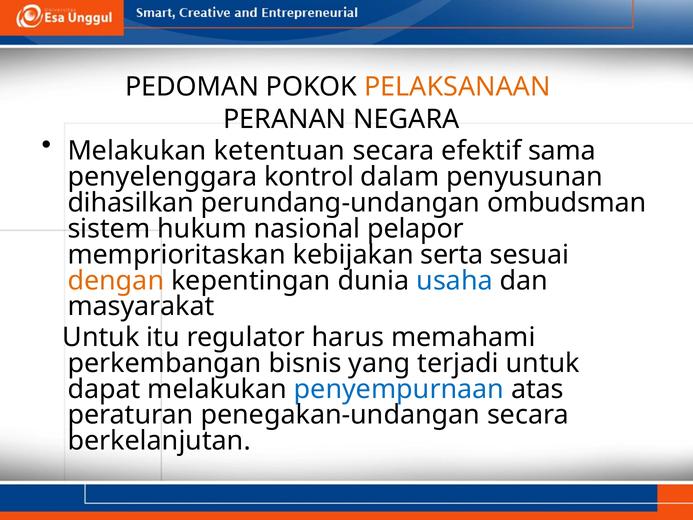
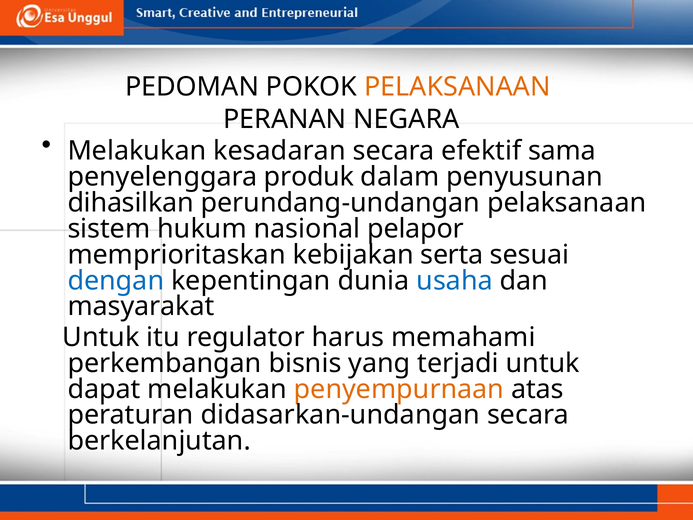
ketentuan: ketentuan -> kesadaran (279, 151)
kontrol: kontrol -> produk (309, 177)
perundang-undangan ombudsman: ombudsman -> pelaksanaan (567, 203)
dengan colour: orange -> blue (116, 280)
penyempurnaan colour: blue -> orange (399, 389)
penegakan-undangan: penegakan-undangan -> didasarkan-undangan (340, 415)
